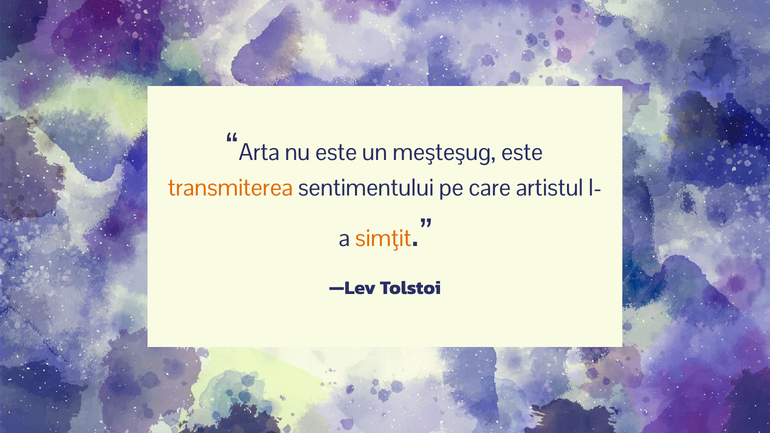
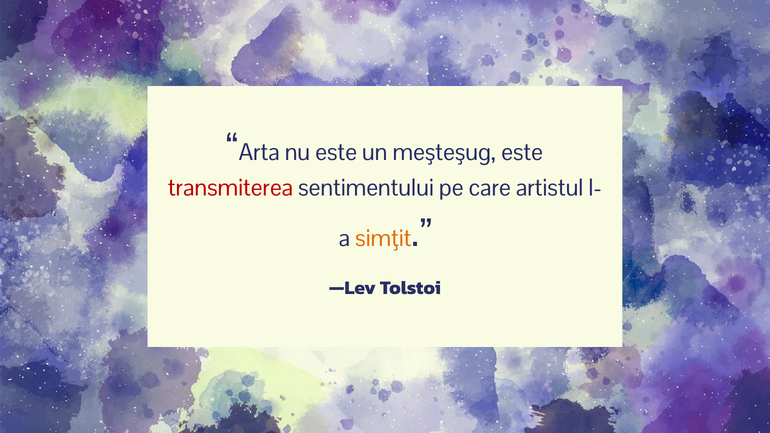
transmiterea colour: orange -> red (231, 188)
